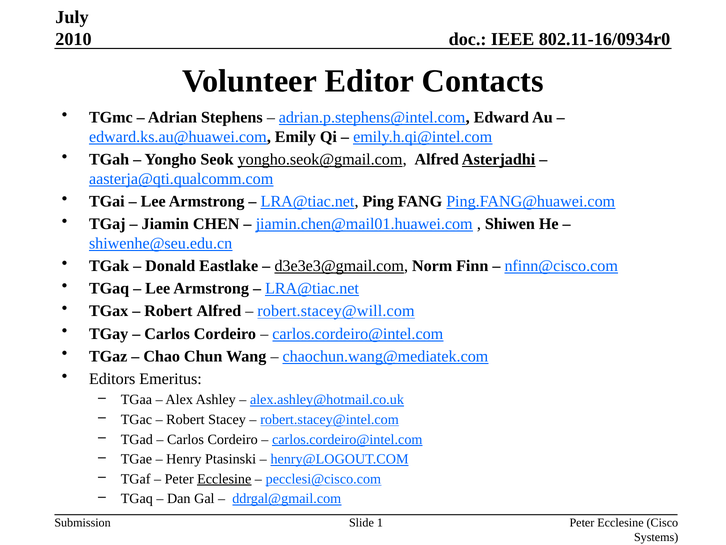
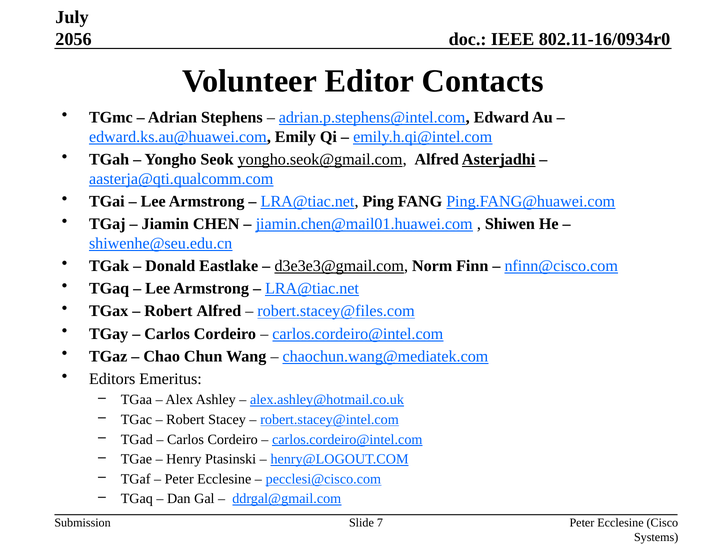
2010: 2010 -> 2056 (73, 39)
robert.stacey@will.com: robert.stacey@will.com -> robert.stacey@files.com (336, 311)
Ecclesine underline: present -> none (224, 479)
1: 1 -> 7 (380, 522)
